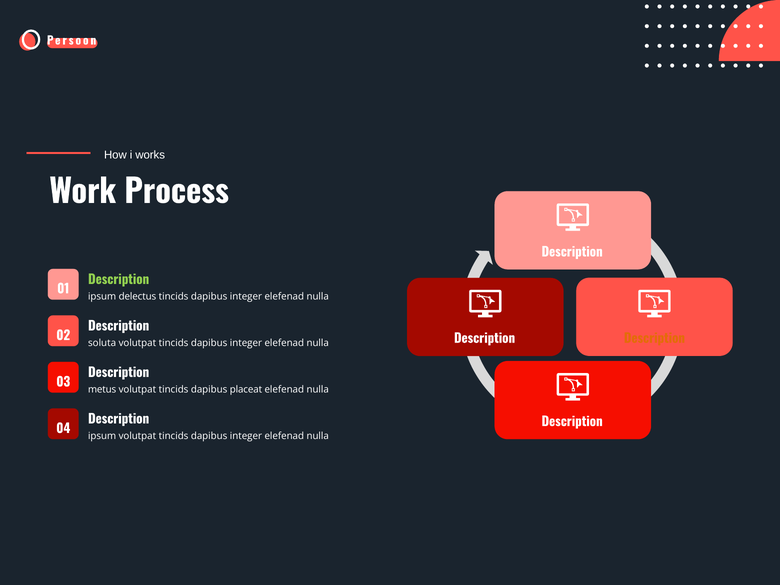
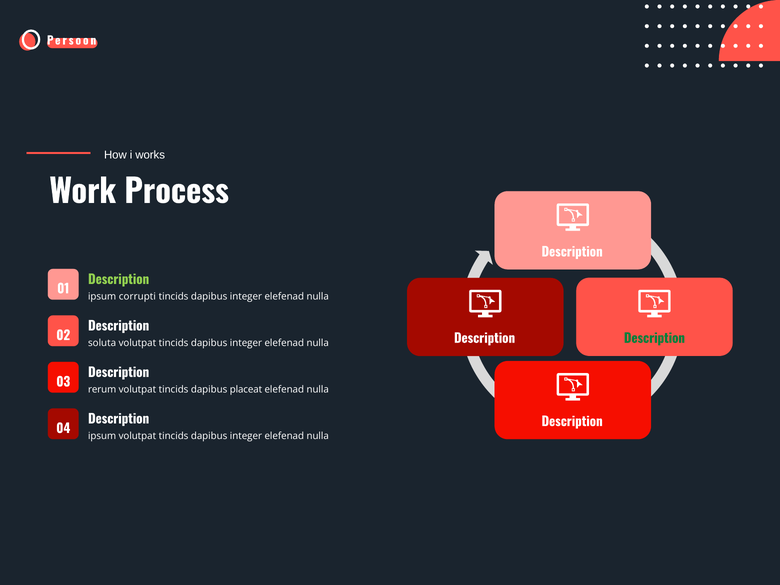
delectus: delectus -> corrupti (137, 297)
Description colour: orange -> green (654, 339)
metus: metus -> rerum (102, 390)
